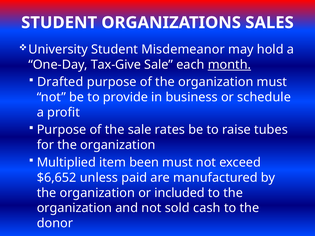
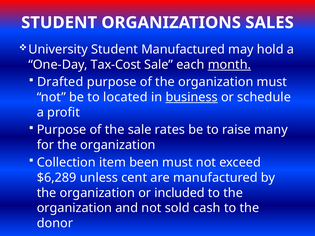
Student Misdemeanor: Misdemeanor -> Manufactured (183, 49)
Tax-Give: Tax-Give -> Tax-Cost (116, 65)
provide: provide -> located (125, 97)
business underline: none -> present (192, 97)
tubes: tubes -> many (271, 130)
Multiplied: Multiplied -> Collection (66, 163)
$6,652: $6,652 -> $6,289 (57, 178)
paid: paid -> cent (134, 178)
